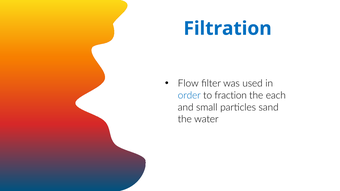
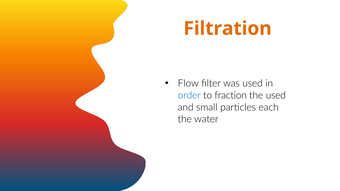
Filtration colour: blue -> orange (228, 29)
the each: each -> used (276, 95)
sand: sand -> each (269, 107)
